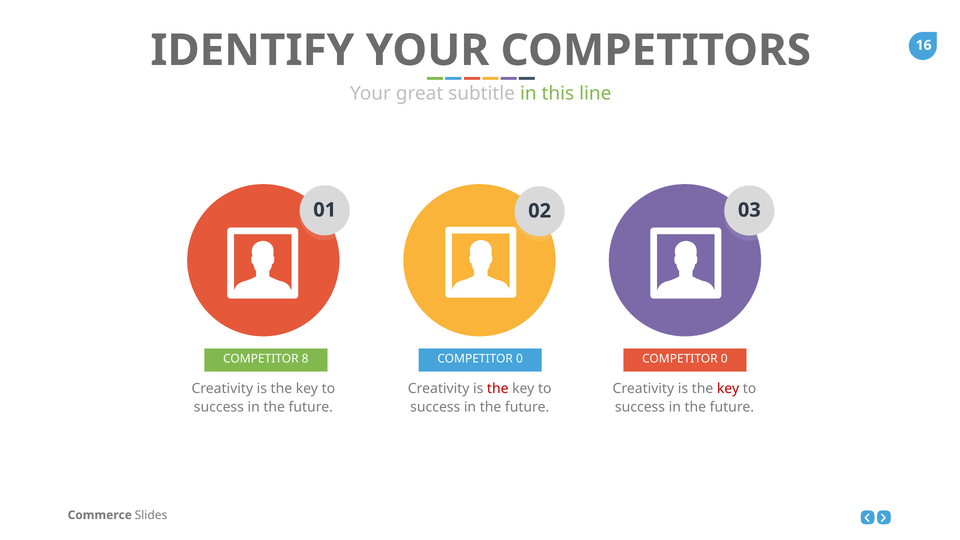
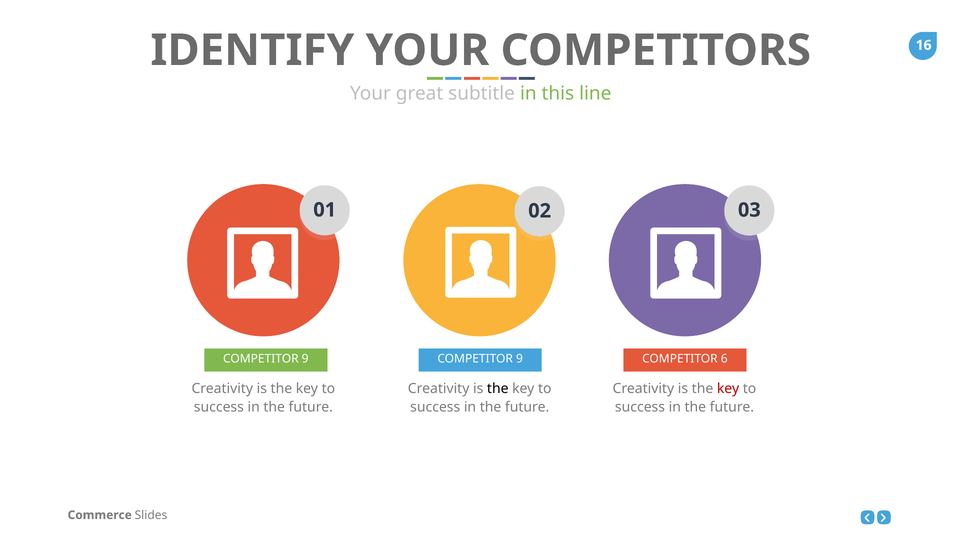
8: 8 -> 9 (305, 359)
0: 0 -> 9 (520, 359)
0: 0 -> 6 (724, 359)
the colour: red -> black (498, 389)
